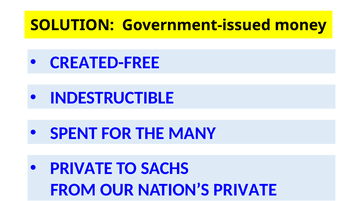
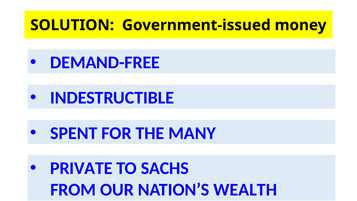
CREATED-FREE: CREATED-FREE -> DEMAND-FREE (105, 63)
NATION’S PRIVATE: PRIVATE -> WEALTH (245, 190)
